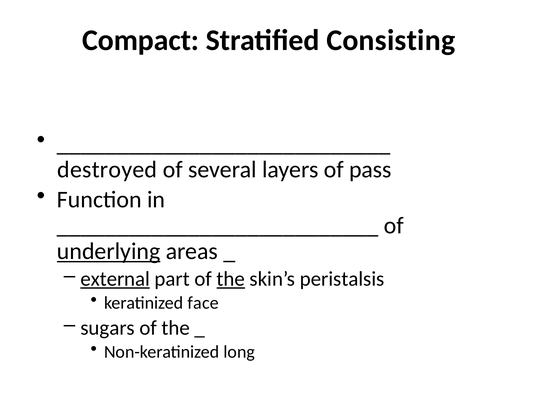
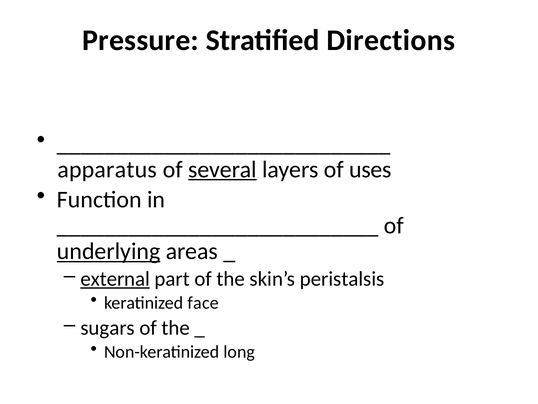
Compact: Compact -> Pressure (141, 40)
Consisting: Consisting -> Directions (391, 40)
destroyed: destroyed -> apparatus (107, 169)
several underline: none -> present (223, 169)
pass: pass -> uses (370, 169)
the underline: present -> none (231, 279)
